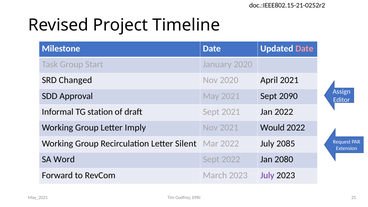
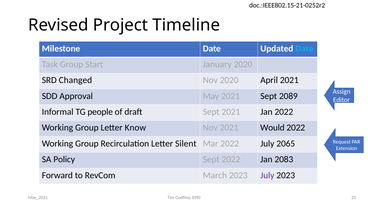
Date colour: pink -> light blue (304, 48)
2090: 2090 -> 2089 (288, 96)
station: station -> people (100, 112)
Imply: Imply -> Know (135, 128)
2085: 2085 -> 2065 (286, 144)
Word: Word -> Policy (64, 159)
2080: 2080 -> 2083 (284, 159)
